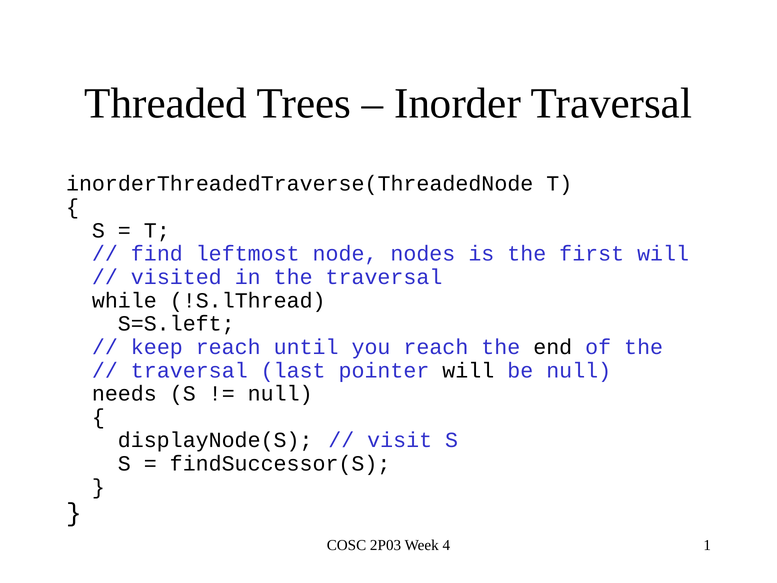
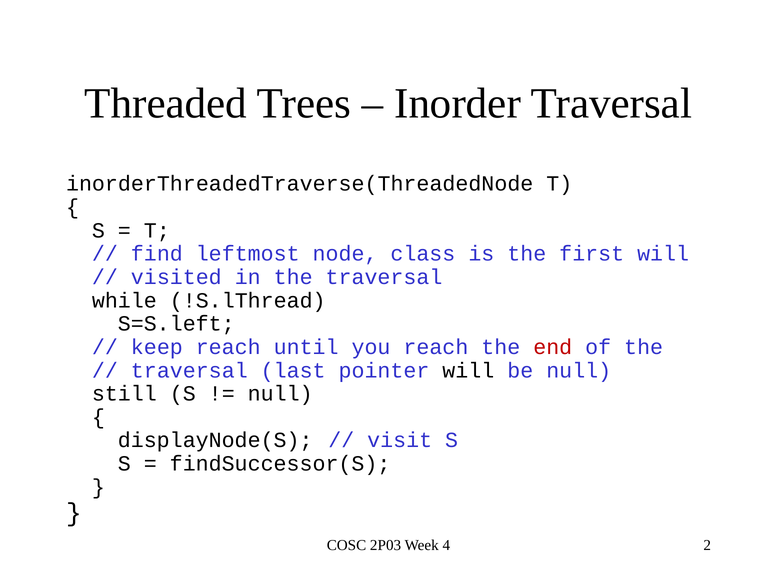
nodes: nodes -> class (423, 254)
end colour: black -> red (553, 347)
needs: needs -> still (124, 394)
1: 1 -> 2 (707, 545)
